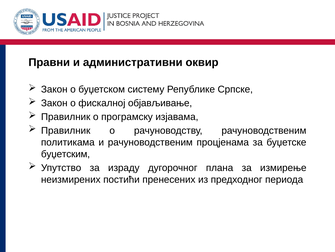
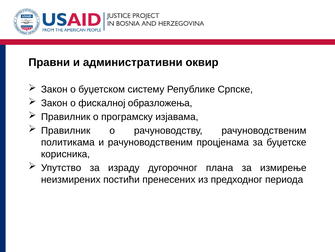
објављивање: објављивање -> образложења (160, 103)
буџетским: буџетским -> корисника (65, 154)
